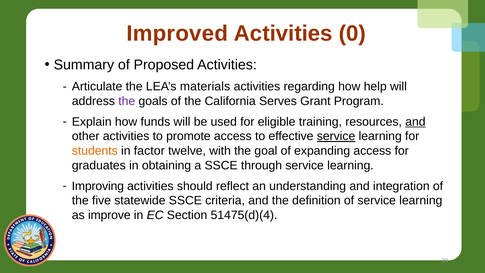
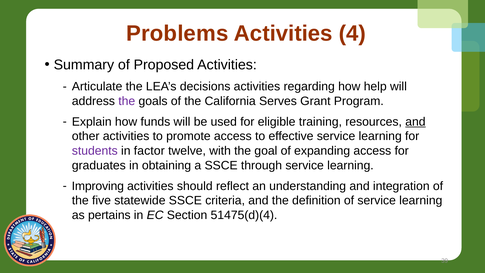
Improved: Improved -> Problems (177, 33)
0: 0 -> 4 (352, 33)
materials: materials -> decisions (205, 86)
service underline: present -> none (336, 136)
students colour: orange -> purple (95, 151)
improve: improve -> pertains (109, 215)
